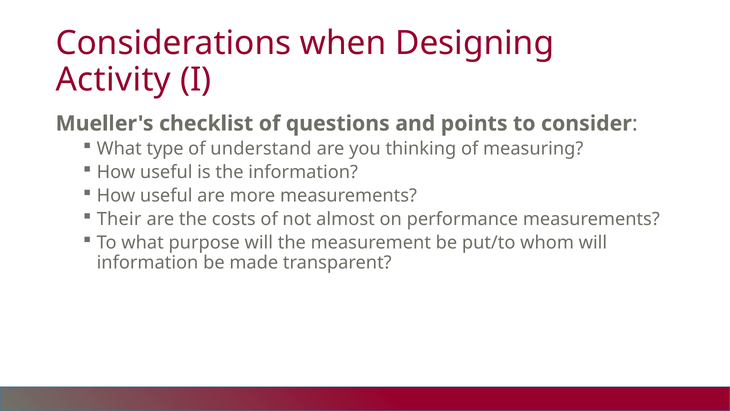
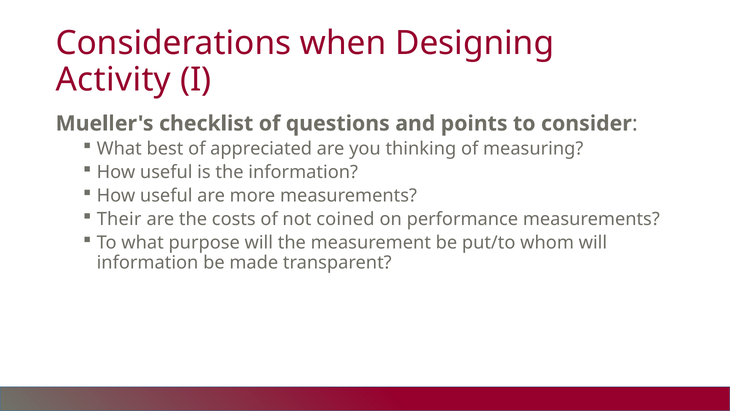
type: type -> best (165, 149)
understand: understand -> appreciated (261, 149)
almost: almost -> coined (345, 219)
